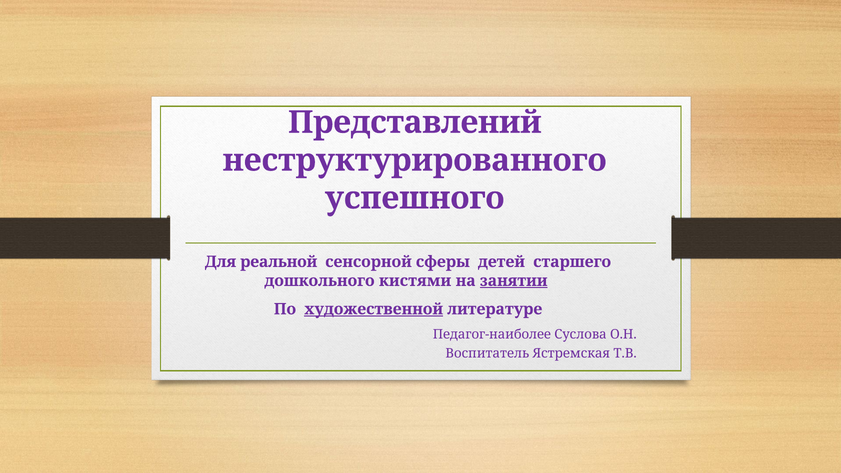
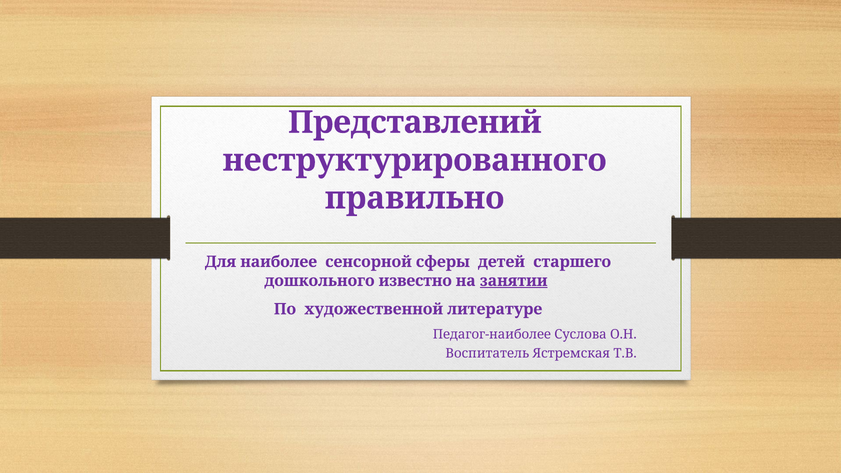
успешного: успешного -> правильно (415, 198)
реальной: реальной -> наиболее (279, 262)
кистями: кистями -> известно (415, 281)
художественной underline: present -> none (374, 309)
